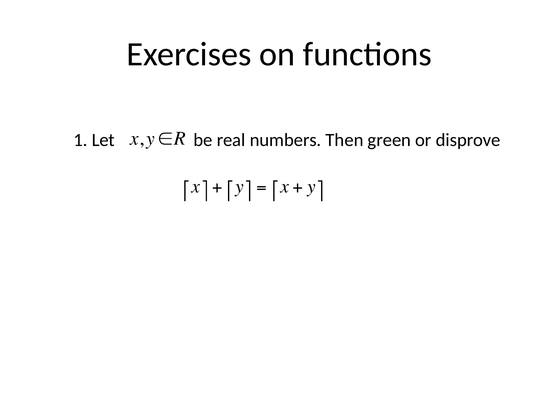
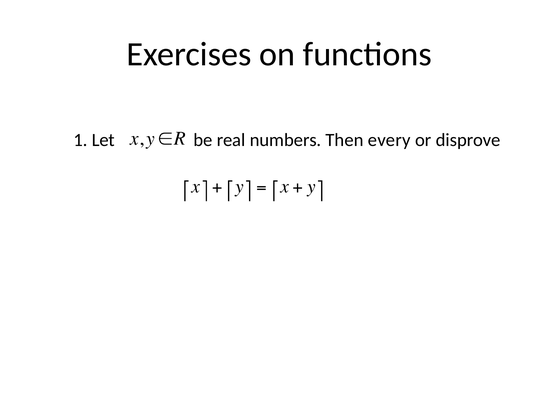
green: green -> every (389, 140)
